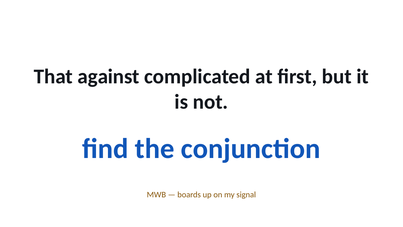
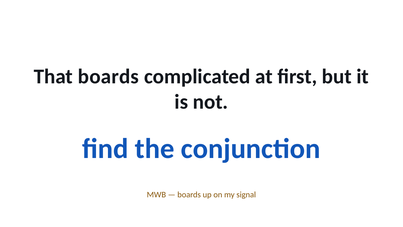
That against: against -> boards (108, 77)
